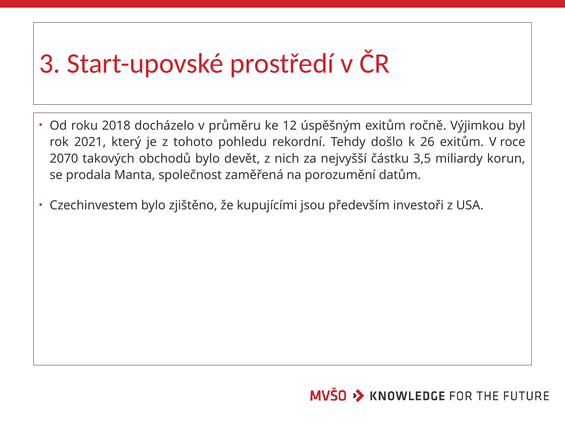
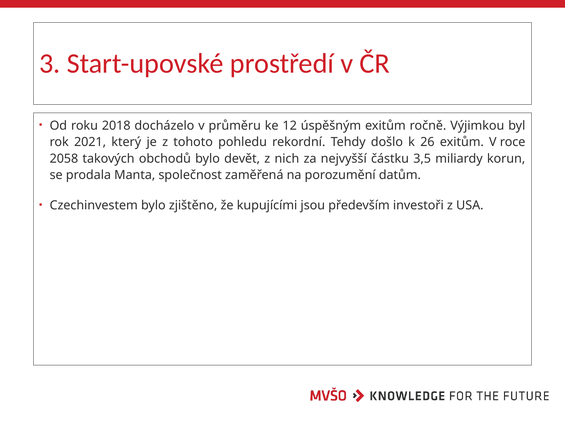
2070: 2070 -> 2058 (64, 159)
